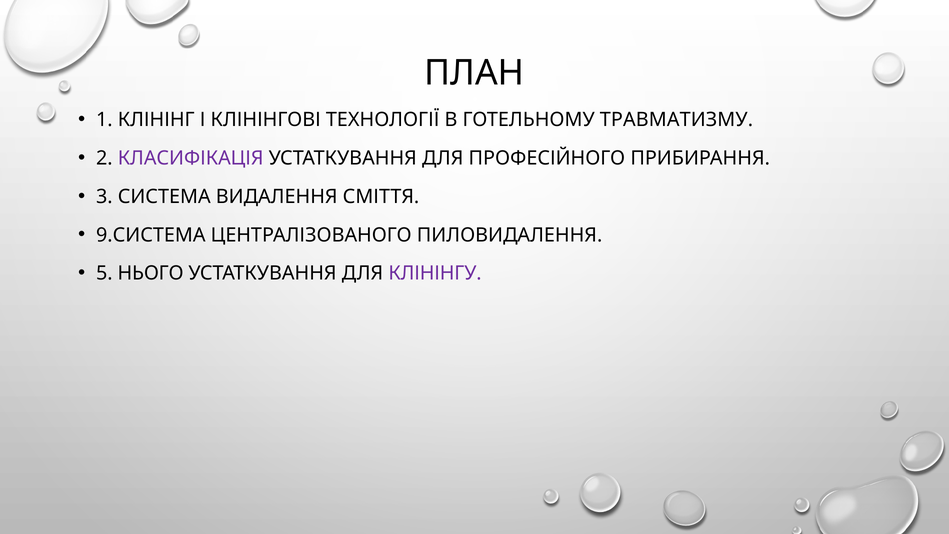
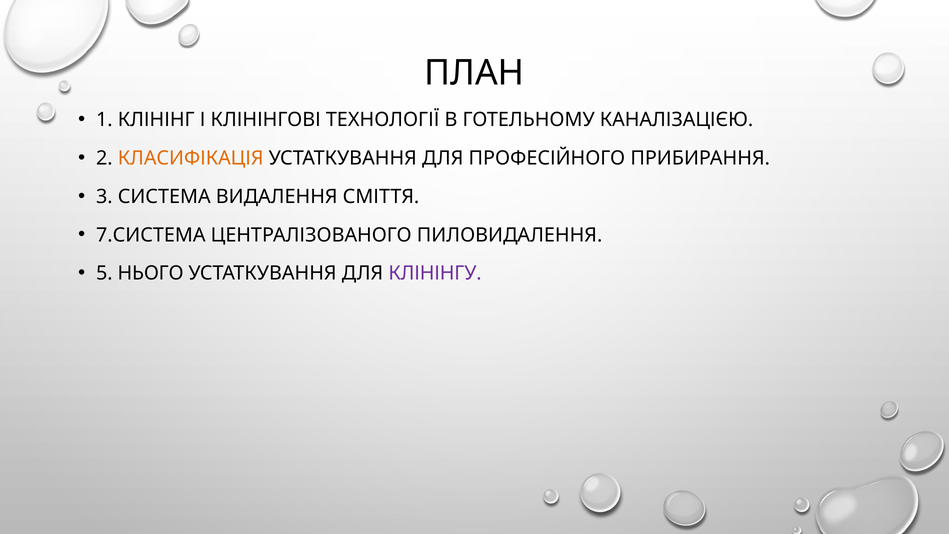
ТРАВМАТИЗМУ: ТРАВМАТИЗМУ -> КАНАЛІЗАЦІЄЮ (677, 120)
КЛАСИФІКАЦІЯ colour: purple -> orange (191, 158)
9.СИСТЕМА: 9.СИСТЕМА -> 7.СИСТЕМА (151, 235)
